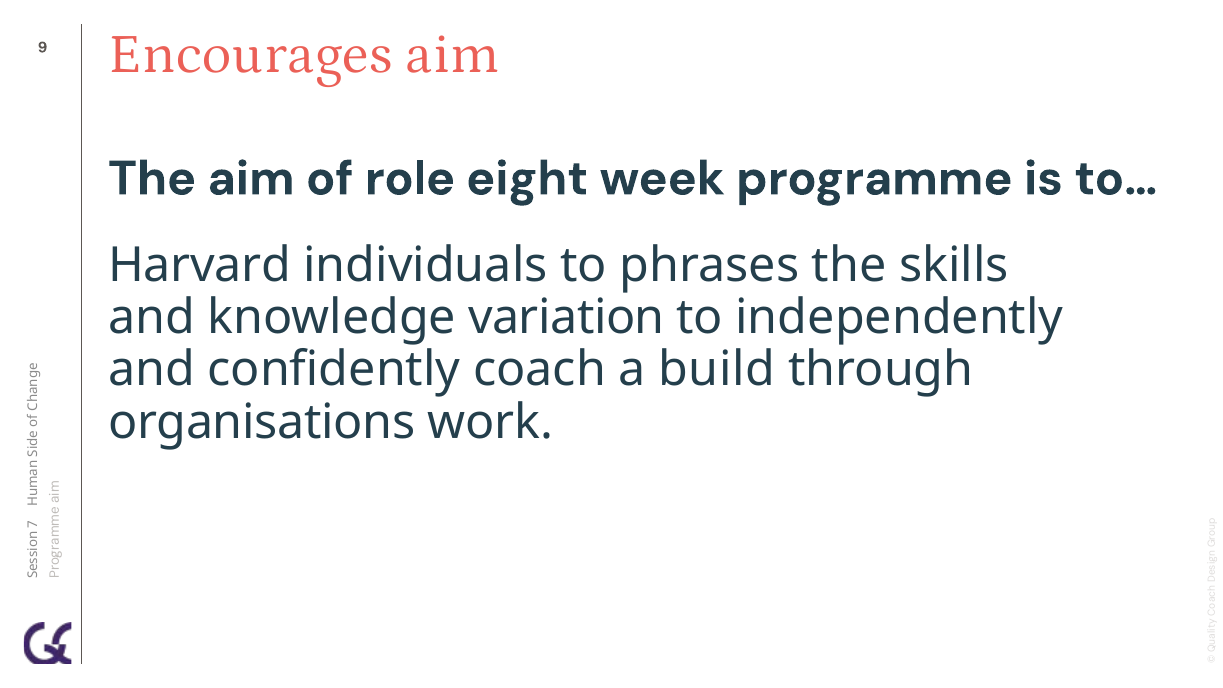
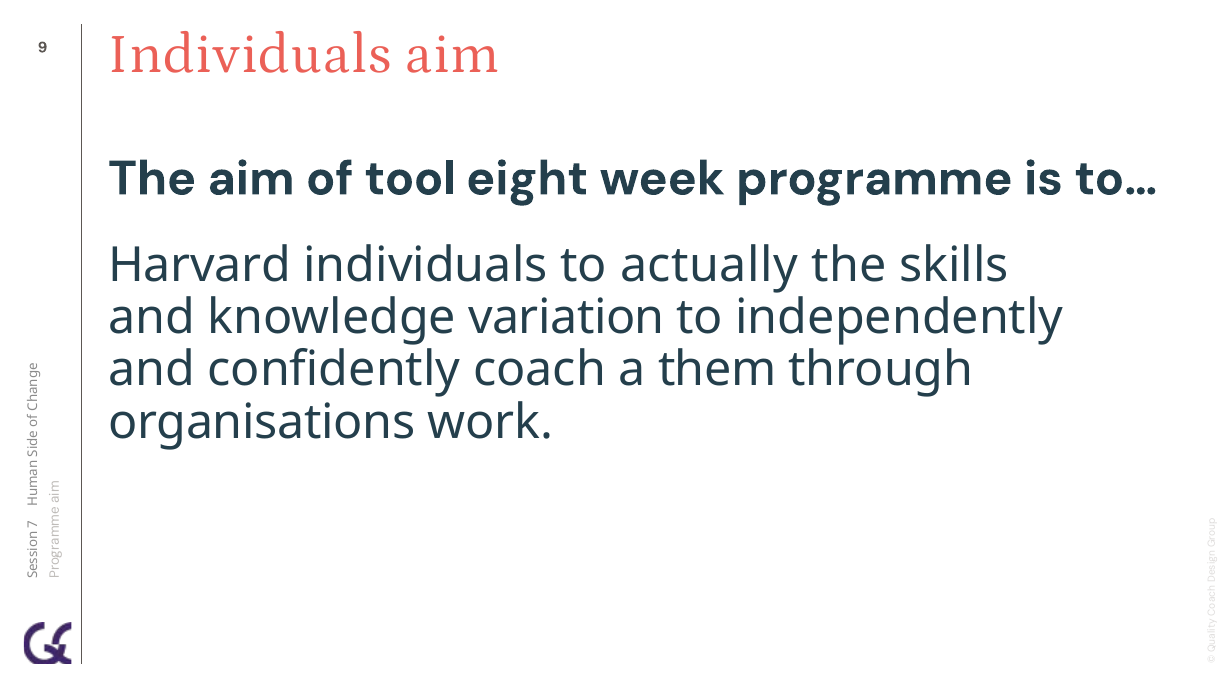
Encourages: Encourages -> Individuals (250, 54)
role: role -> tool (410, 178)
phrases: phrases -> actually (709, 265)
build: build -> them (717, 370)
